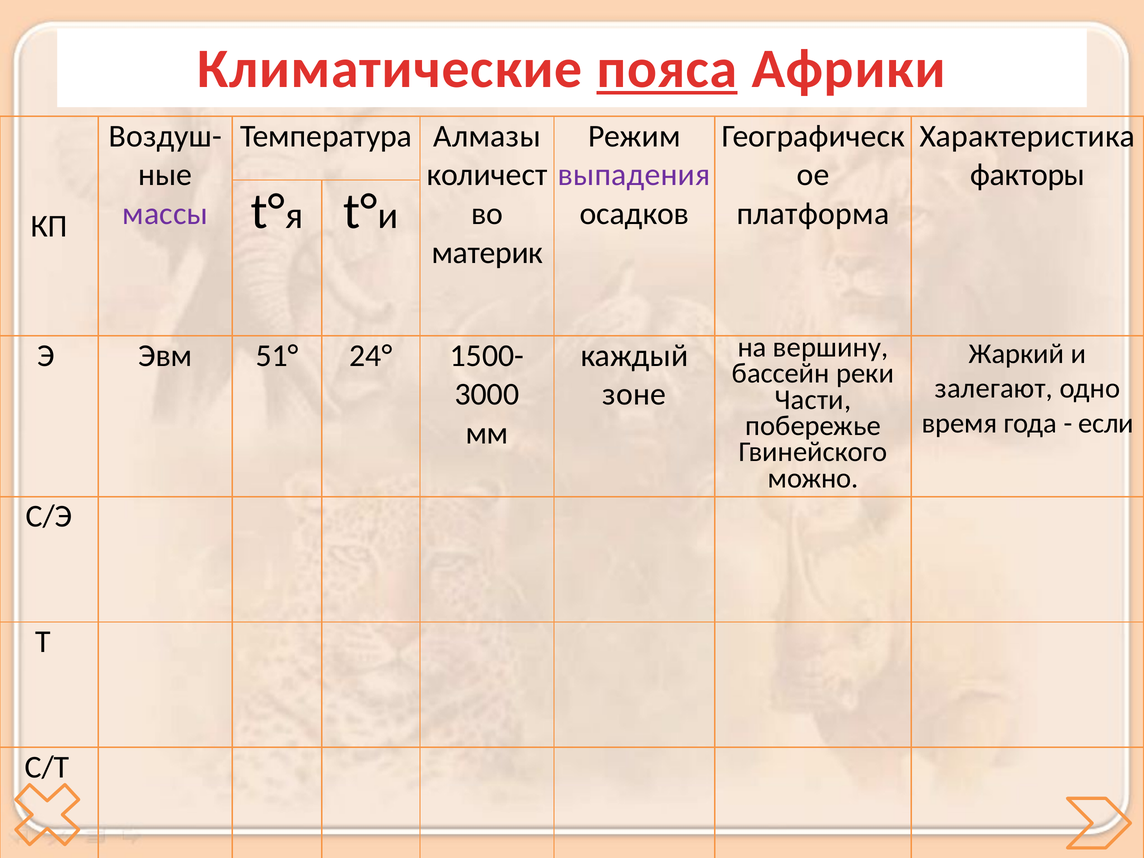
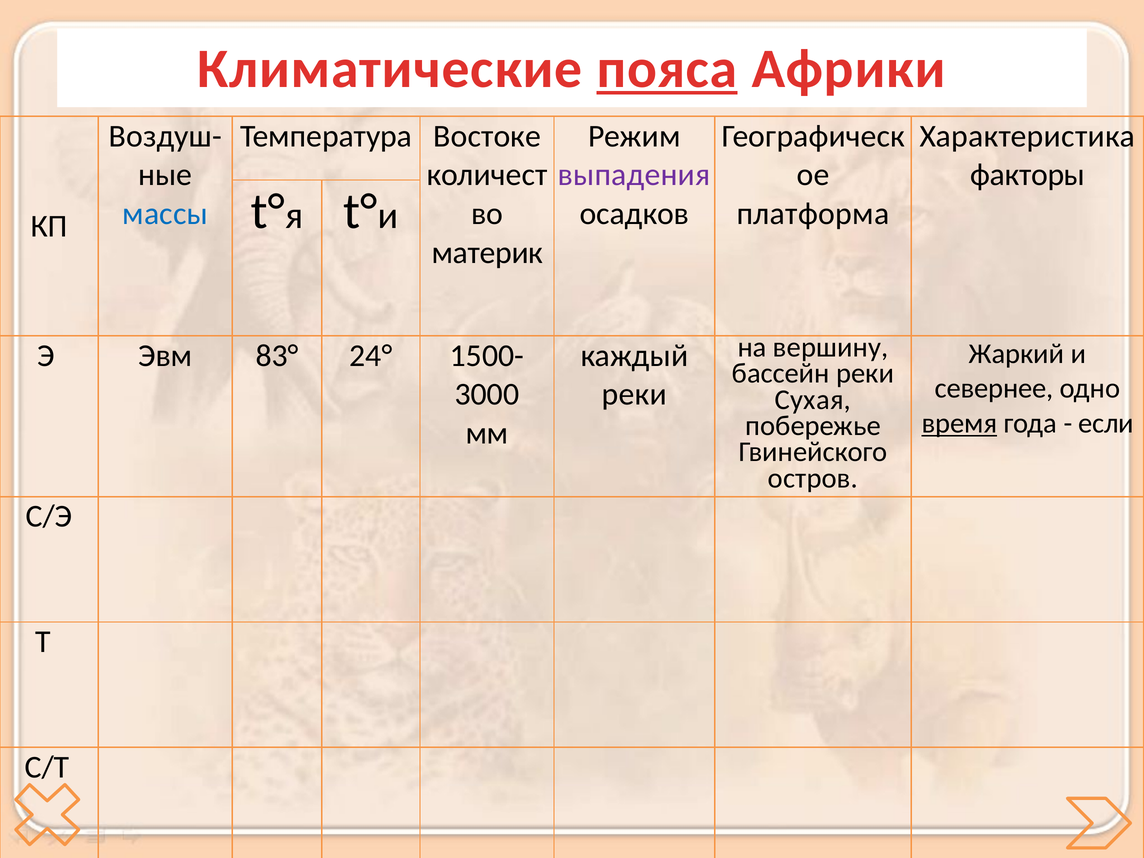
Алмазы: Алмазы -> Востоке (487, 136)
массы colour: purple -> blue (165, 214)
51°: 51° -> 83° (277, 356)
залегают: залегают -> севернее (994, 388)
зоне: зоне -> реки (634, 394)
Части: Части -> Сухая (813, 400)
время underline: none -> present (959, 423)
можно: можно -> остров (813, 478)
